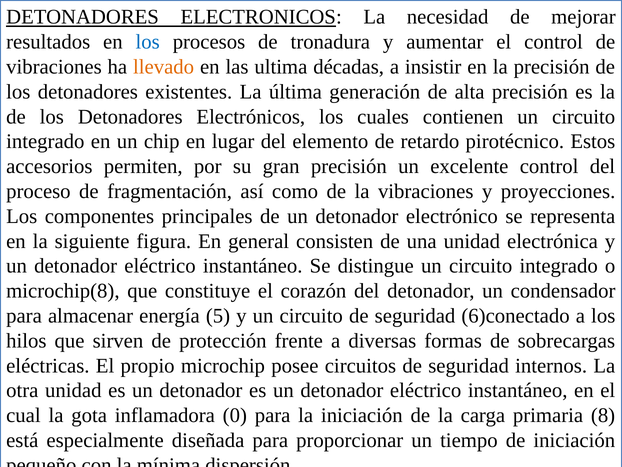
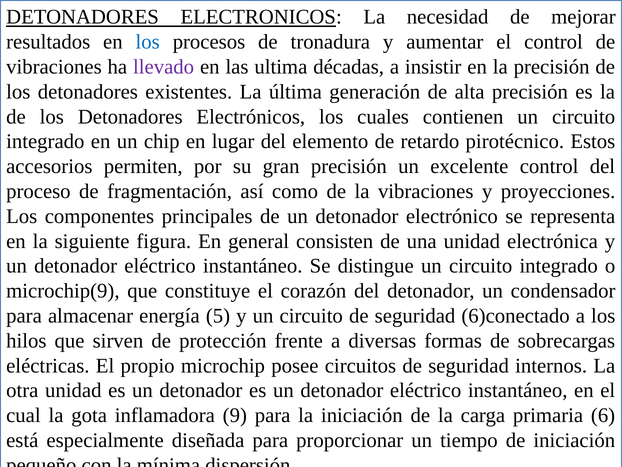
llevado colour: orange -> purple (164, 67)
microchip(8: microchip(8 -> microchip(9 (63, 291)
0: 0 -> 9 (235, 415)
8: 8 -> 6 (603, 415)
